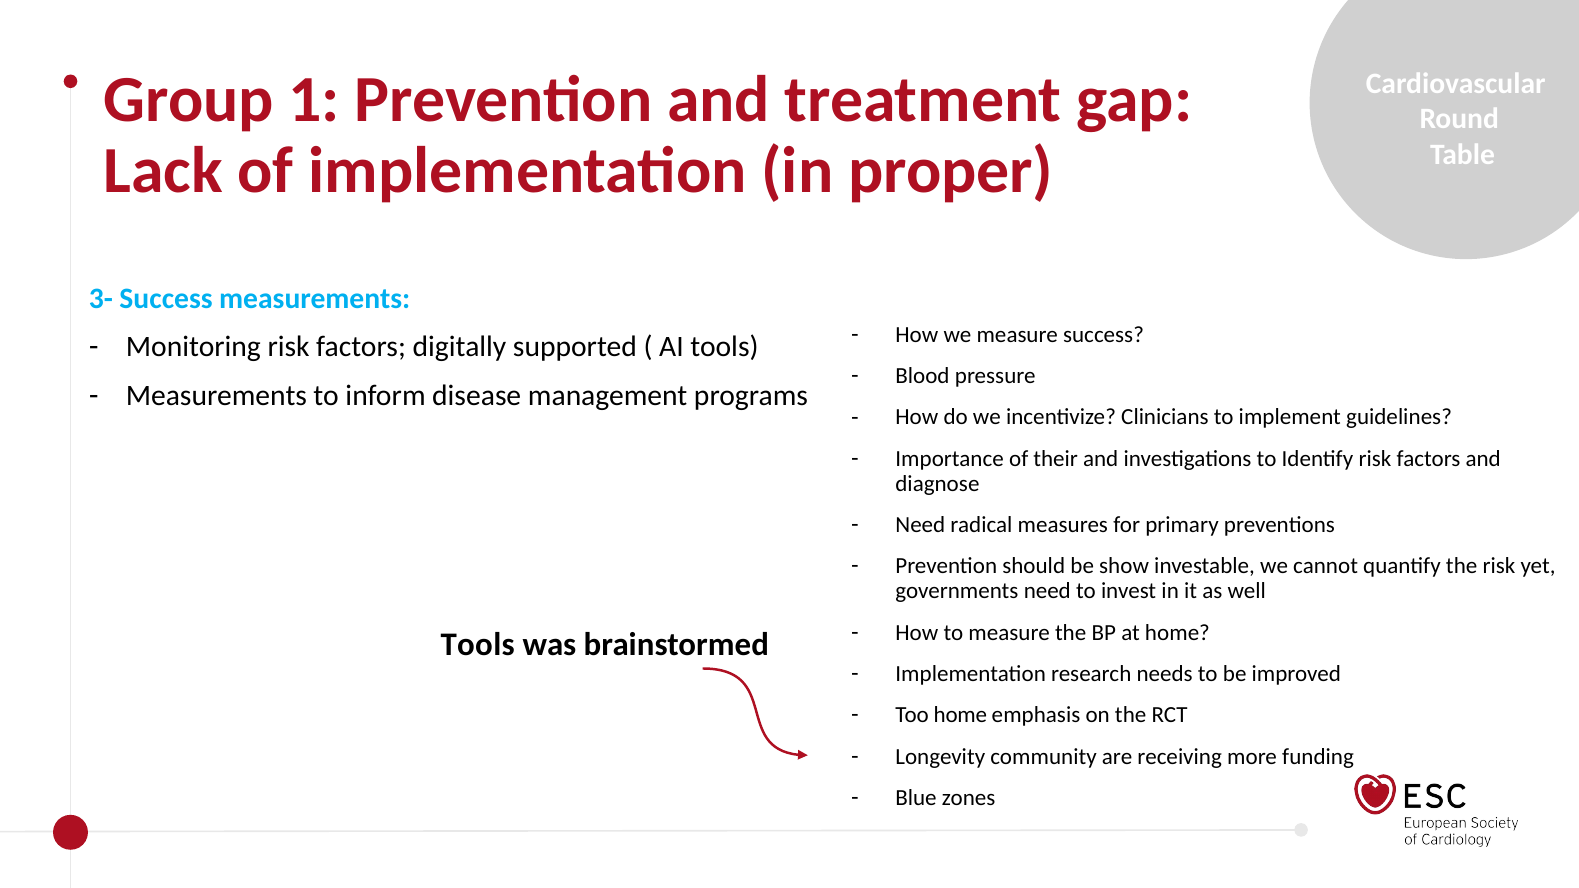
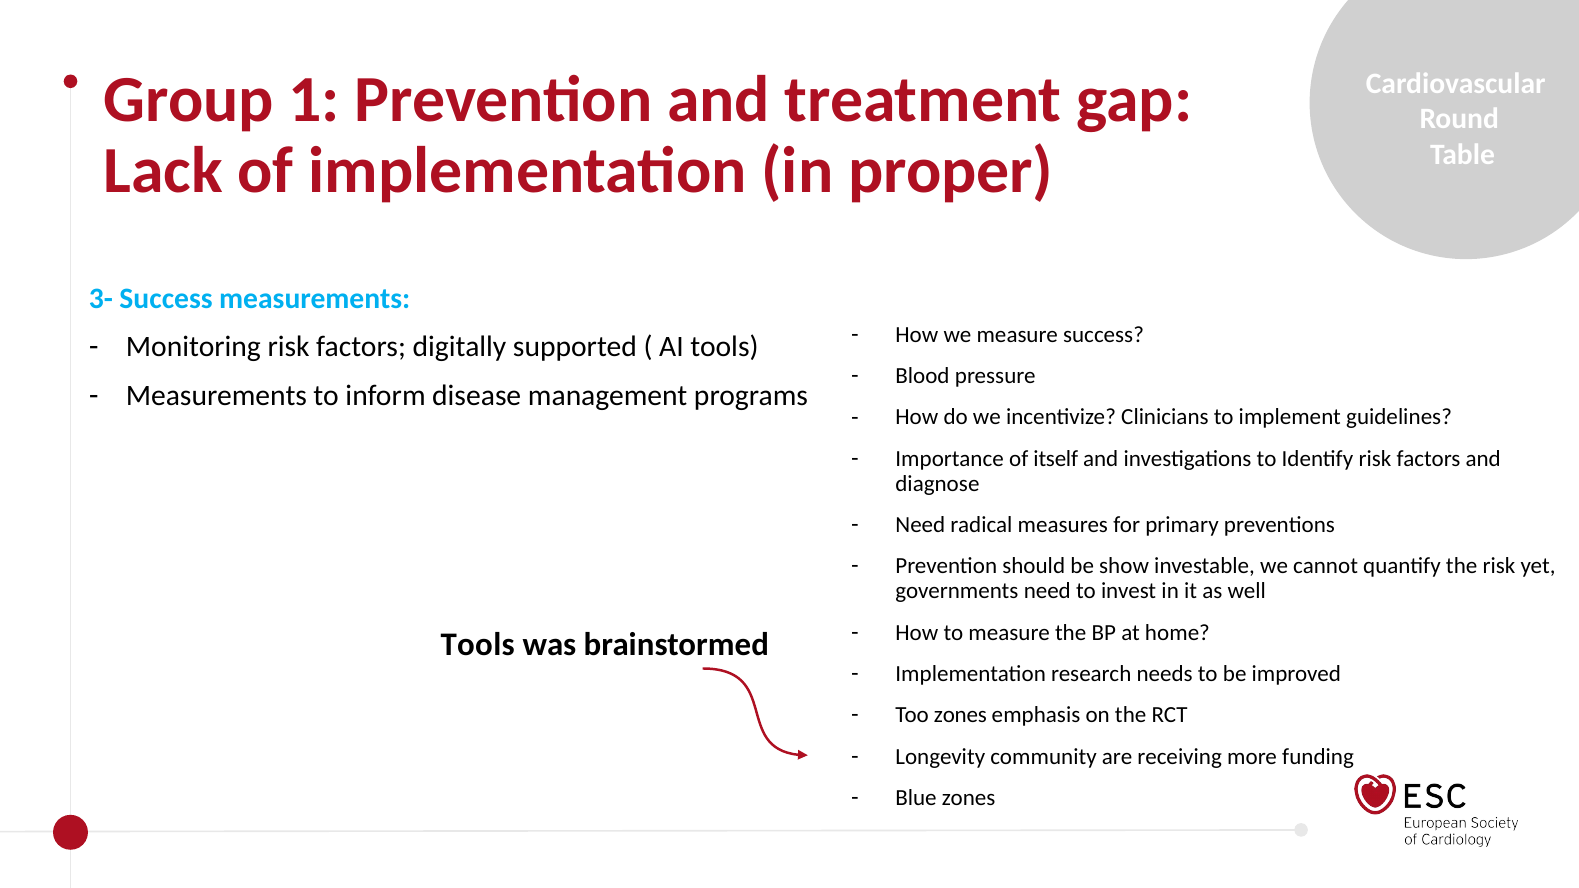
their: their -> itself (1056, 459)
Too home: home -> zones (960, 715)
